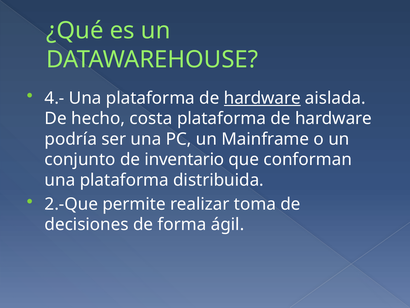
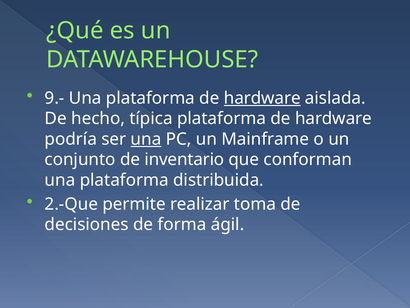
4.-: 4.- -> 9.- (55, 98)
costa: costa -> típica (151, 118)
una underline: none -> present (146, 139)
